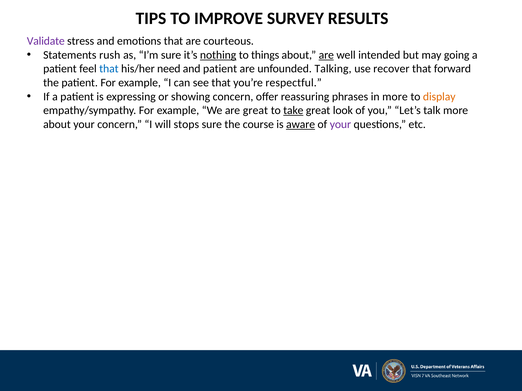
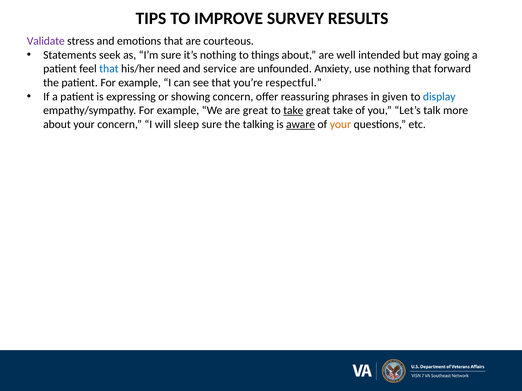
rush: rush -> seek (110, 55)
nothing underline: present -> none (218, 55)
are underline: present -> none (326, 55)
and patient: patient -> service (220, 69)
Talking: Talking -> Anxiety (333, 69)
use recover: recover -> nothing (391, 69)
in more: more -> given (395, 97)
display colour: orange -> blue (439, 97)
great look: look -> take (343, 111)
stops: stops -> sleep (186, 125)
course: course -> talking (258, 125)
your colour: purple -> orange (340, 125)
